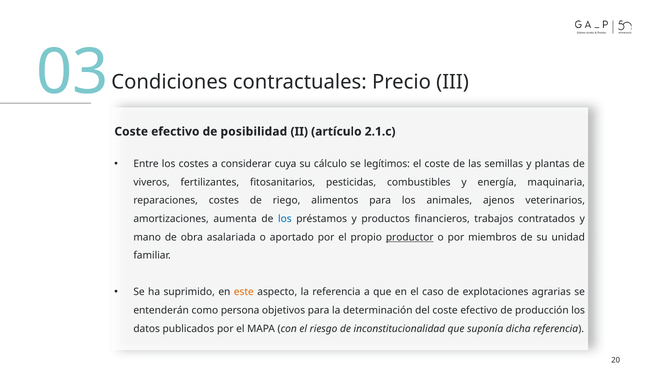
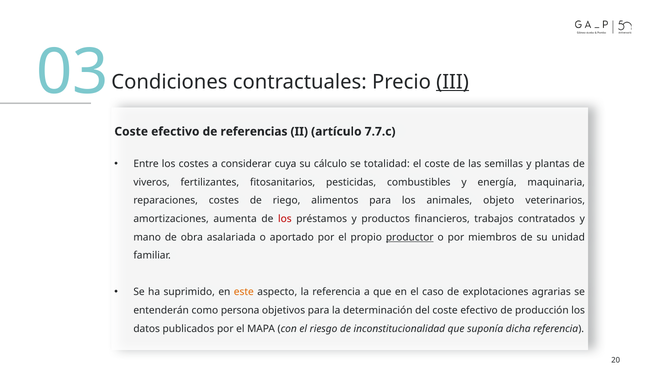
III underline: none -> present (453, 82)
posibilidad: posibilidad -> referencias (254, 131)
2.1.c: 2.1.c -> 7.7.c (380, 131)
legítimos: legítimos -> totalidad (387, 164)
ajenos: ajenos -> objeto (499, 200)
los colour: blue -> red (285, 219)
